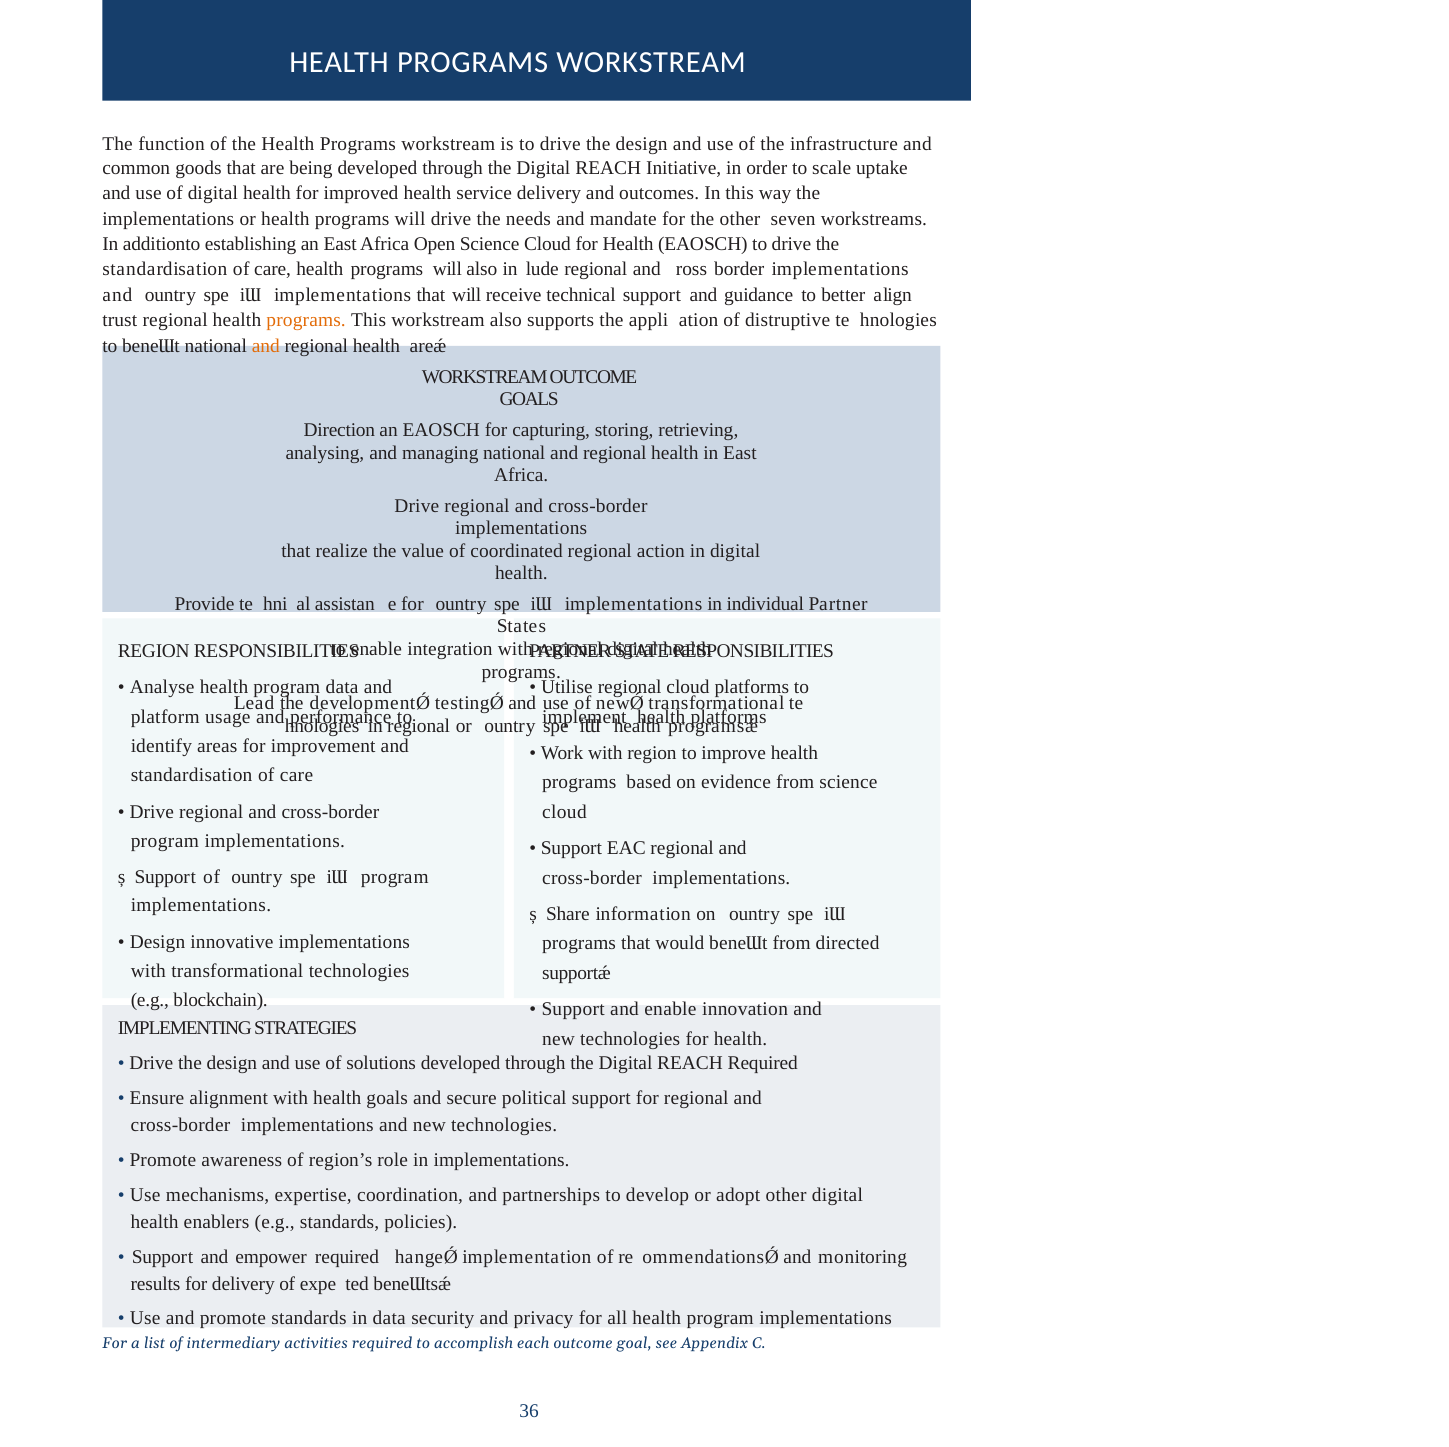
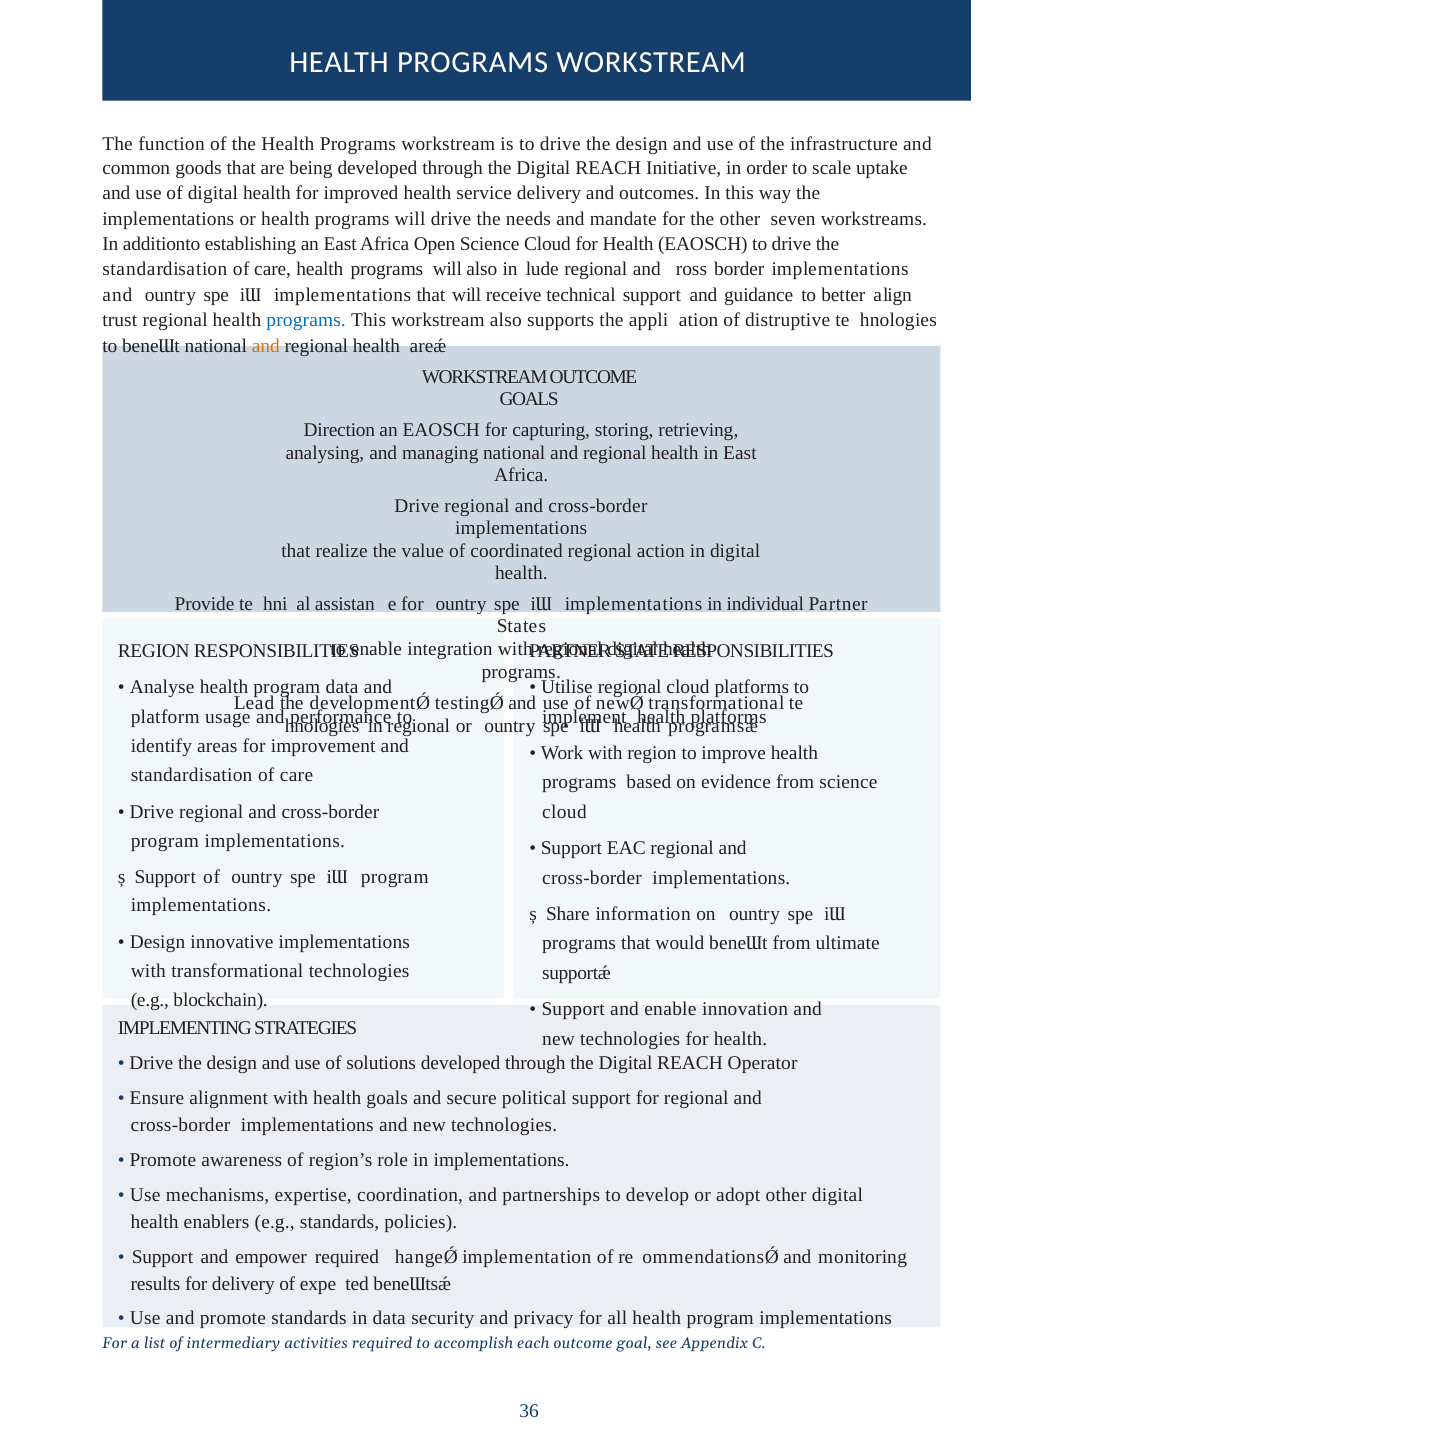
programs colour: orange -> blue (306, 320)
directed: directed -> ultimate (848, 944)
REACH Required: Required -> Operator (763, 1063)
